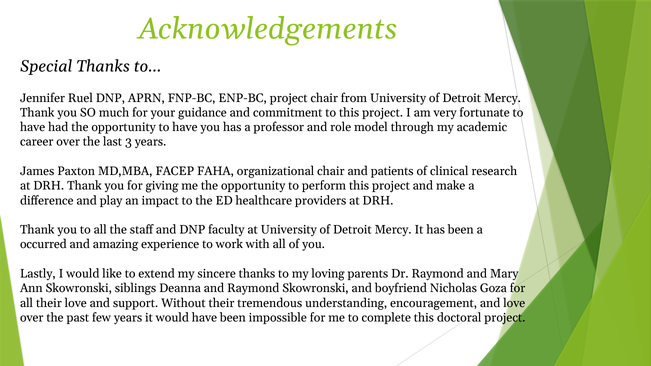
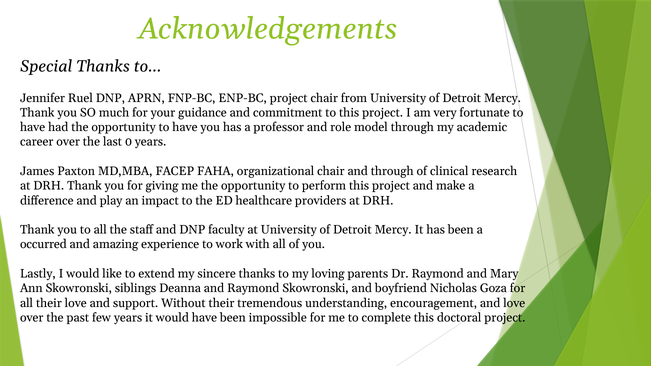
3: 3 -> 0 (128, 142)
and patients: patients -> through (392, 171)
